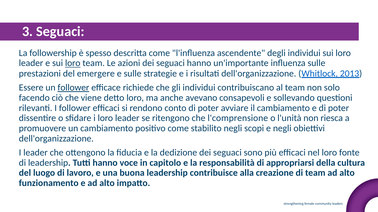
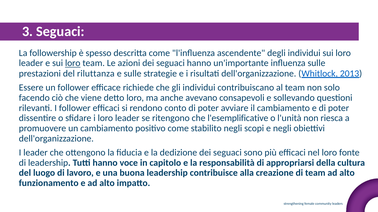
emergere: emergere -> riluttanza (96, 74)
follower underline: present -> none (73, 88)
l'comprensione: l'comprensione -> l'esemplificative (238, 118)
